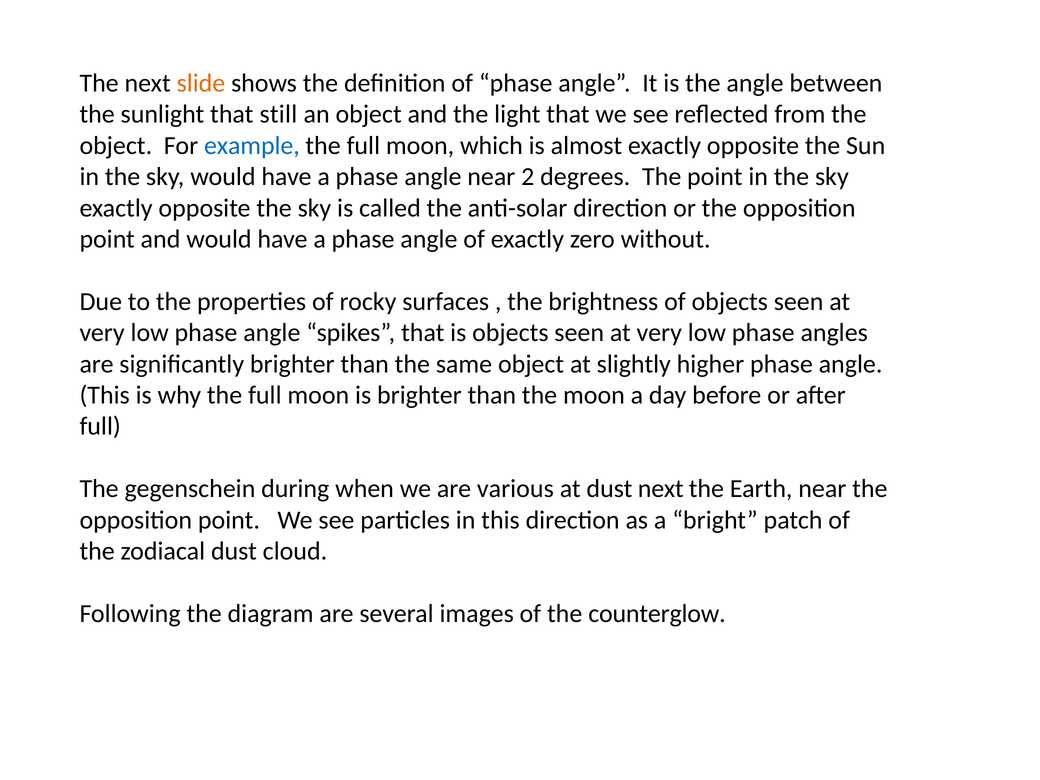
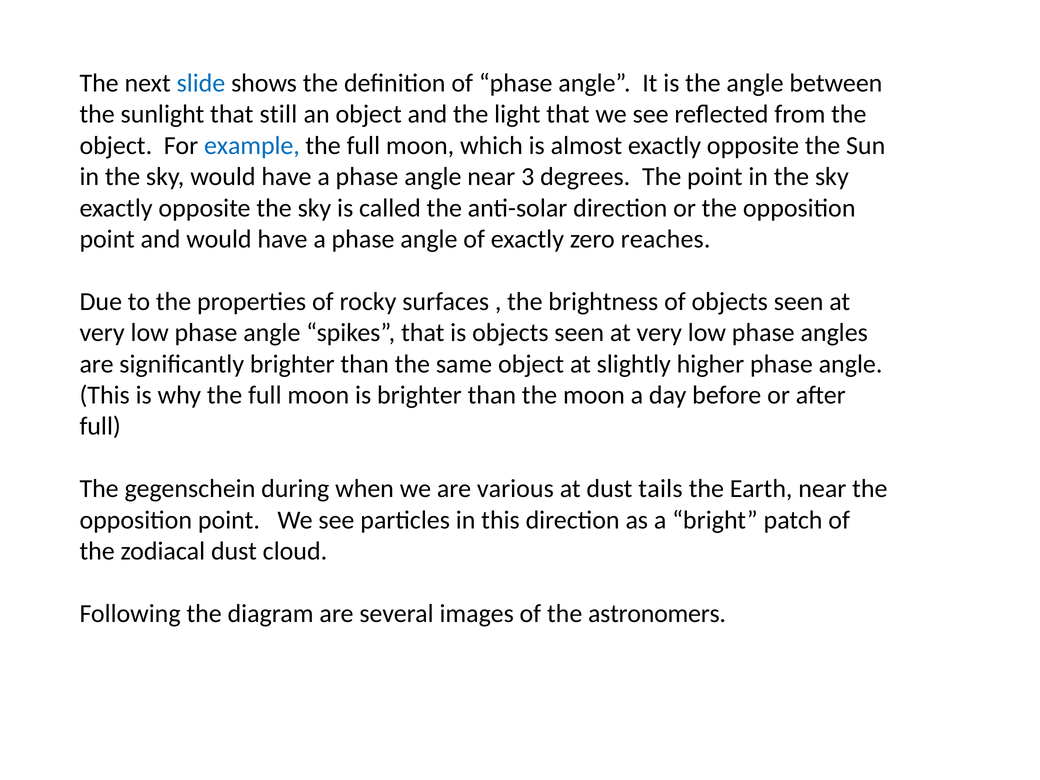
slide colour: orange -> blue (201, 83)
2: 2 -> 3 (528, 177)
without: without -> reaches (666, 239)
dust next: next -> tails (660, 489)
counterglow: counterglow -> astronomers (657, 614)
